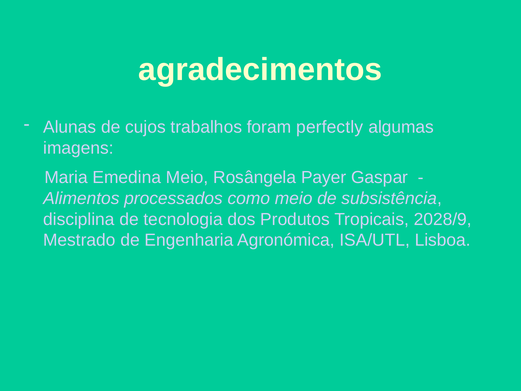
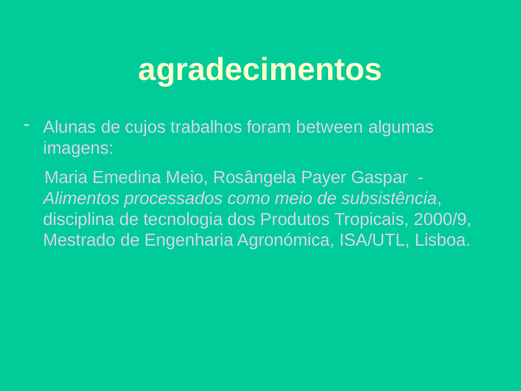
perfectly: perfectly -> between (330, 127)
2028/9: 2028/9 -> 2000/9 (443, 219)
